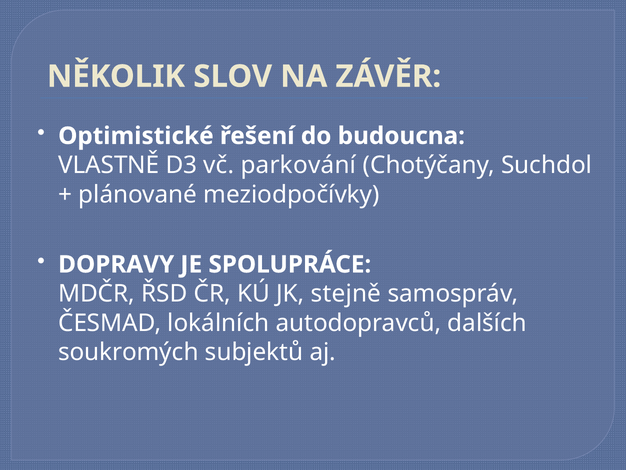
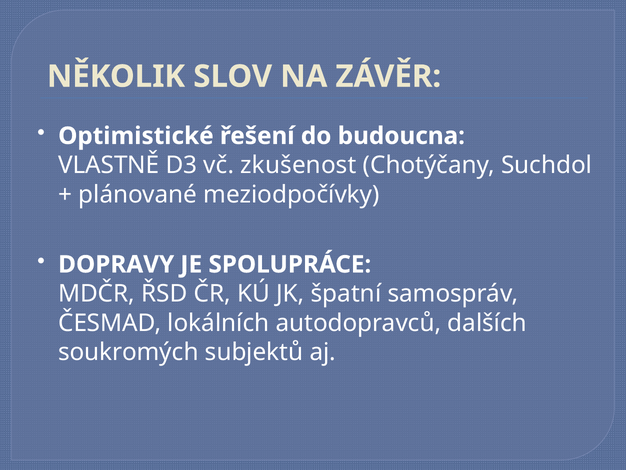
parkování: parkování -> zkušenost (298, 165)
stejně: stejně -> špatní (346, 293)
